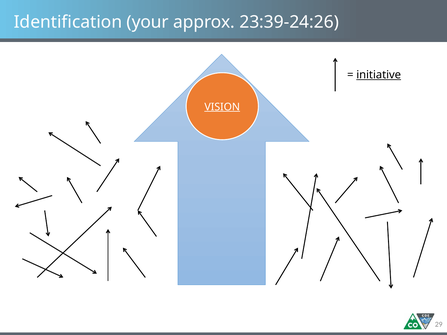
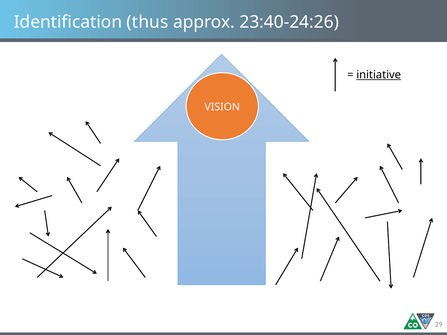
your: your -> thus (148, 22)
23:39-24:26: 23:39-24:26 -> 23:40-24:26 (289, 22)
VISION underline: present -> none (222, 107)
